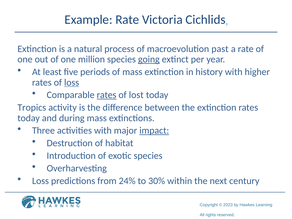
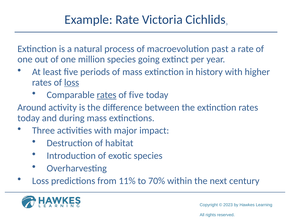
going underline: present -> none (149, 59)
of lost: lost -> five (136, 95)
Tropics: Tropics -> Around (32, 108)
impact underline: present -> none (154, 131)
24%: 24% -> 11% (127, 181)
30%: 30% -> 70% (157, 181)
